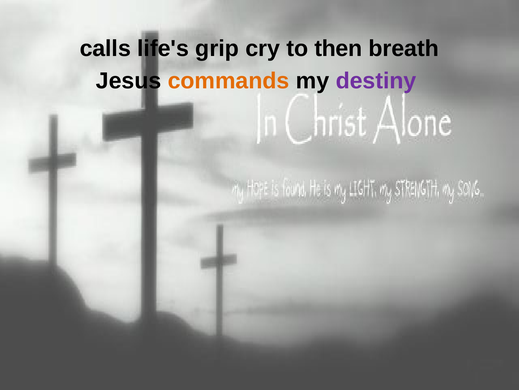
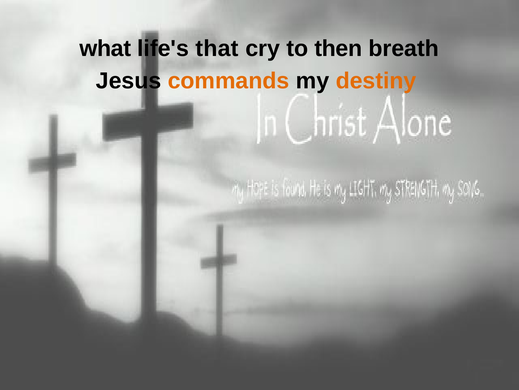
calls: calls -> what (105, 48)
grip: grip -> that (217, 48)
destiny colour: purple -> orange (376, 81)
